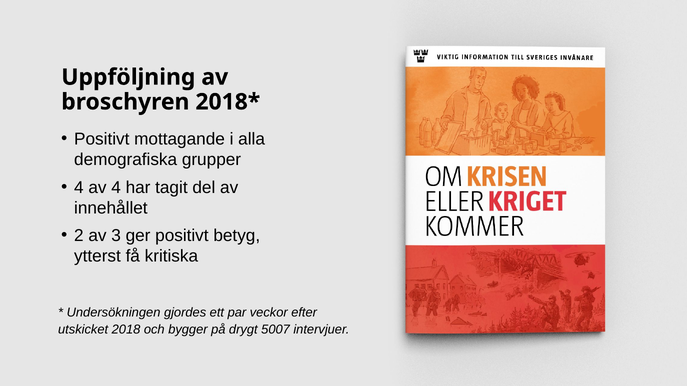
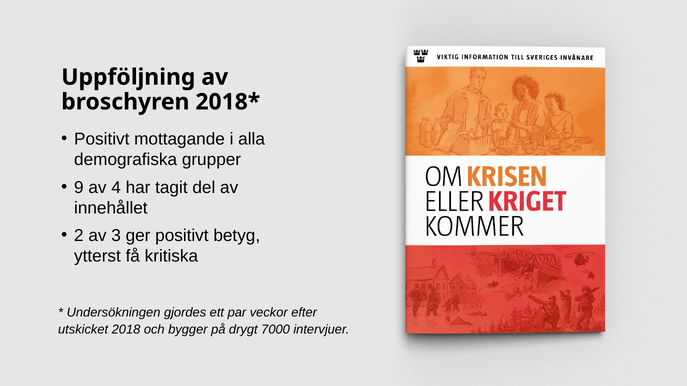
4: 4 -> 9 (79, 188)
5007: 5007 -> 7000 (276, 330)
